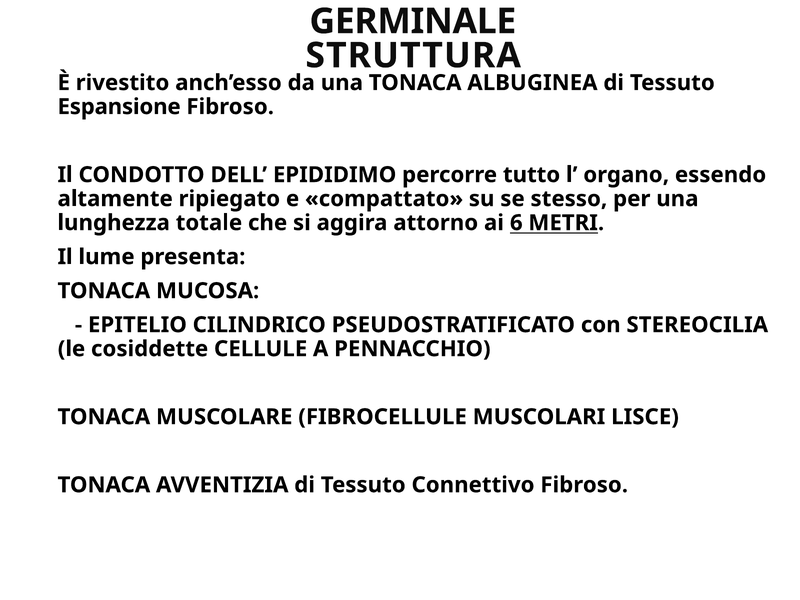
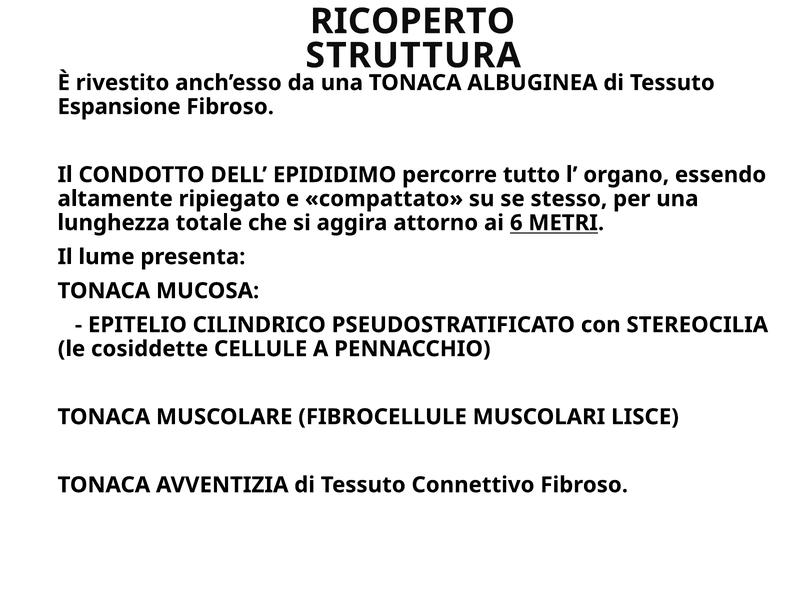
GERMINALE: GERMINALE -> RICOPERTO (412, 21)
